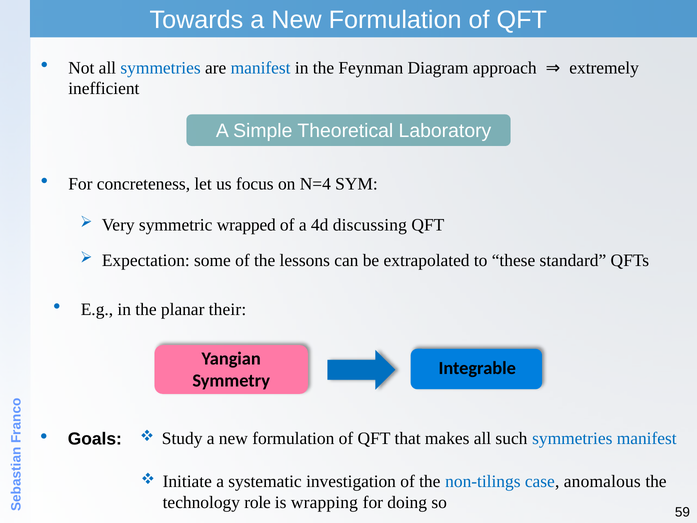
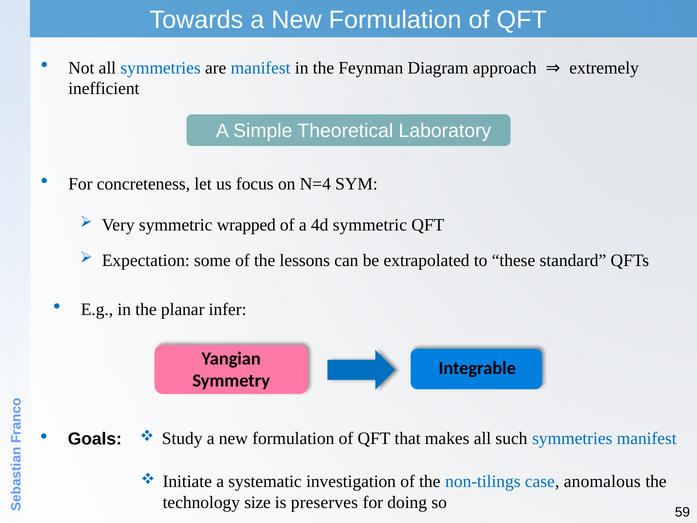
4d discussing: discussing -> symmetric (370, 225)
their: their -> infer (228, 309)
role: role -> size (258, 502)
wrapping: wrapping -> preserves (324, 502)
